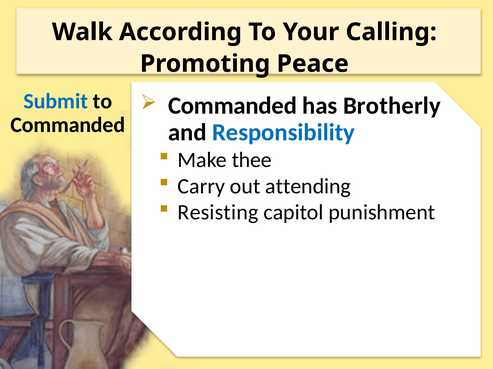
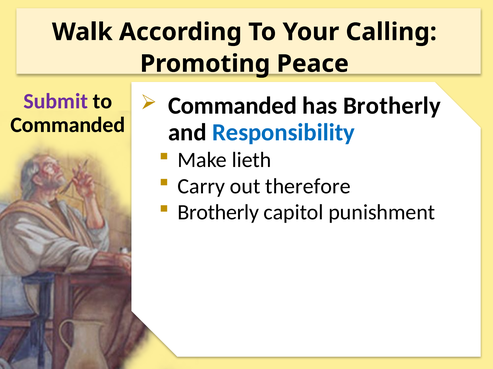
Submit colour: blue -> purple (56, 102)
thee: thee -> lieth (252, 160)
attending: attending -> therefore (308, 187)
Resisting: Resisting -> Brotherly (218, 213)
